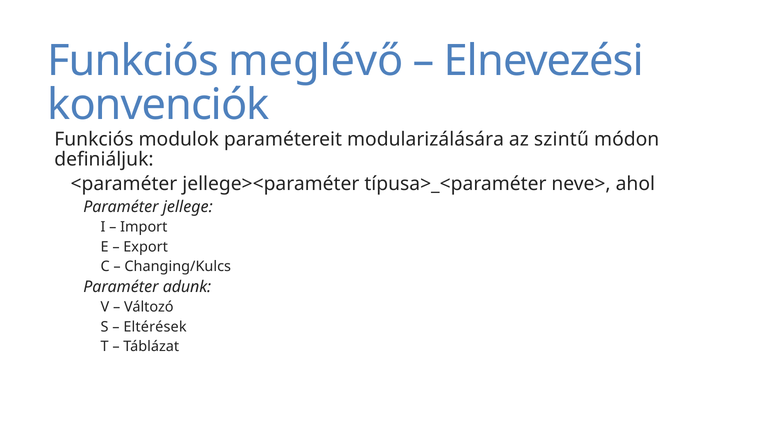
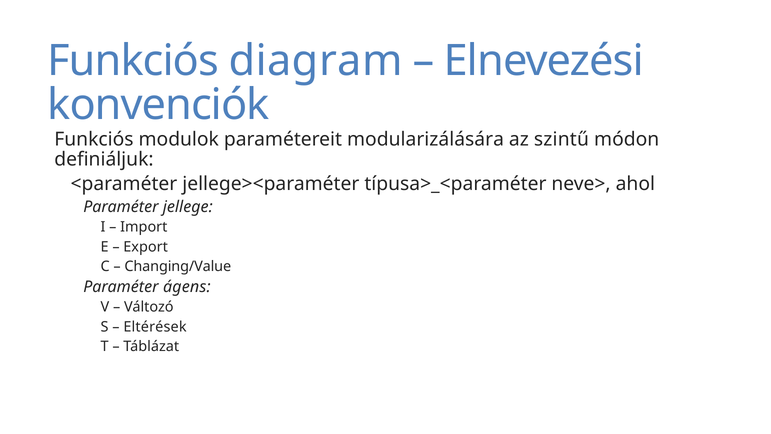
meglévő: meglévő -> diagram (316, 61)
Changing/Kulcs: Changing/Kulcs -> Changing/Value (178, 266)
adunk: adunk -> ágens (187, 287)
